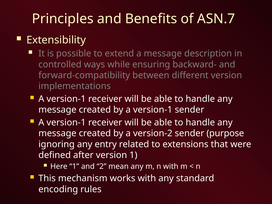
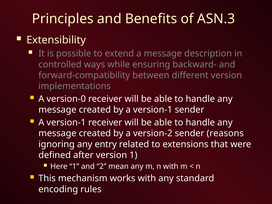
ASN.7: ASN.7 -> ASN.3 (216, 19)
version-1: version-1 -> version-0 (66, 99)
purpose: purpose -> reasons (225, 133)
